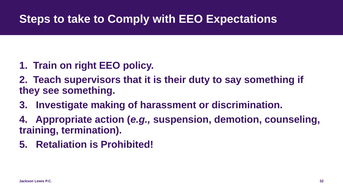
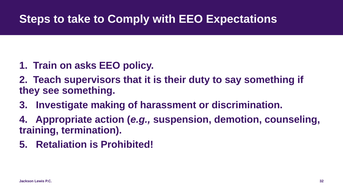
right: right -> asks (86, 65)
